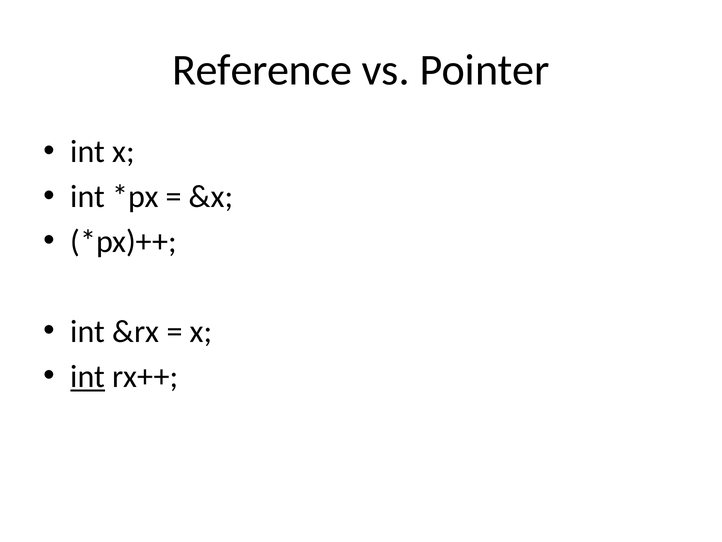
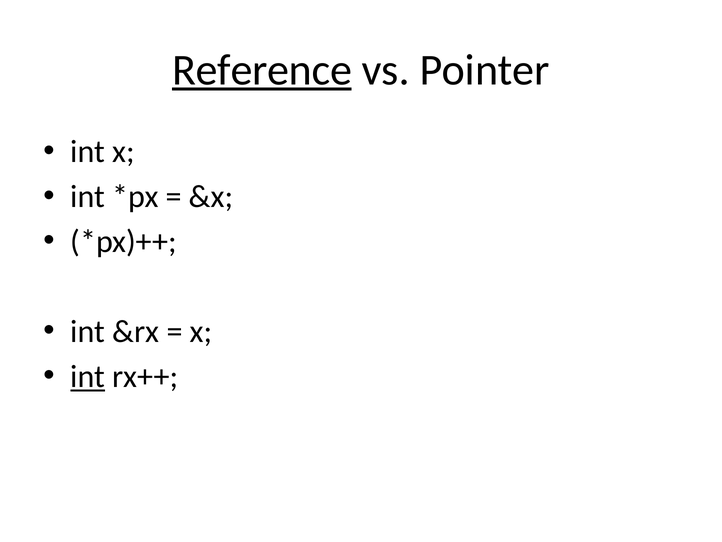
Reference underline: none -> present (262, 70)
